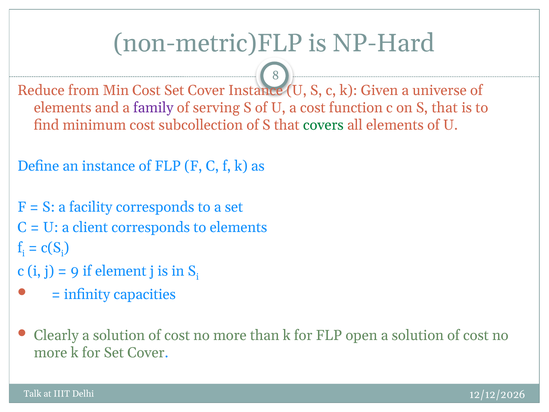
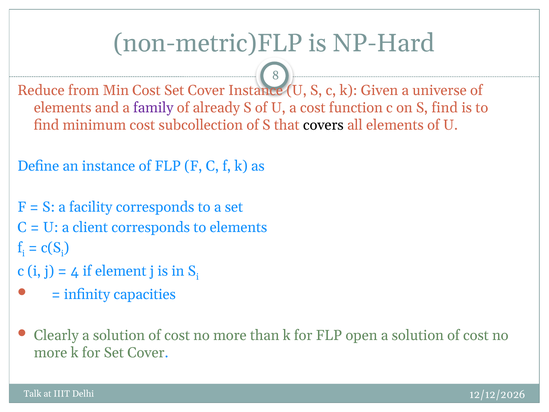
serving: serving -> already (216, 108)
on S that: that -> find (445, 108)
covers colour: green -> black (323, 125)
9: 9 -> 4 (75, 271)
